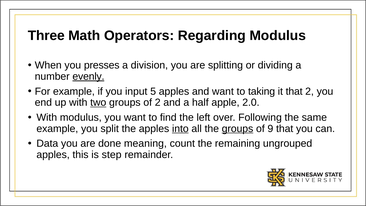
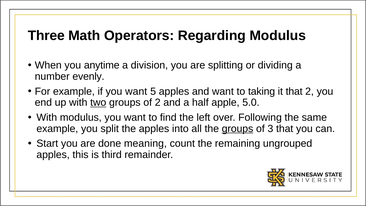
presses: presses -> anytime (102, 65)
evenly underline: present -> none (88, 76)
if you input: input -> want (136, 91)
2.0: 2.0 -> 5.0 (251, 102)
into underline: present -> none (180, 129)
9: 9 -> 3 (270, 129)
Data: Data -> Start (47, 144)
step: step -> third (112, 155)
